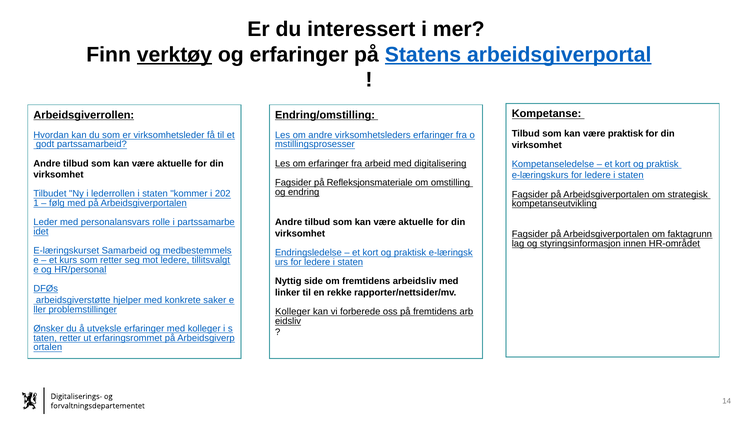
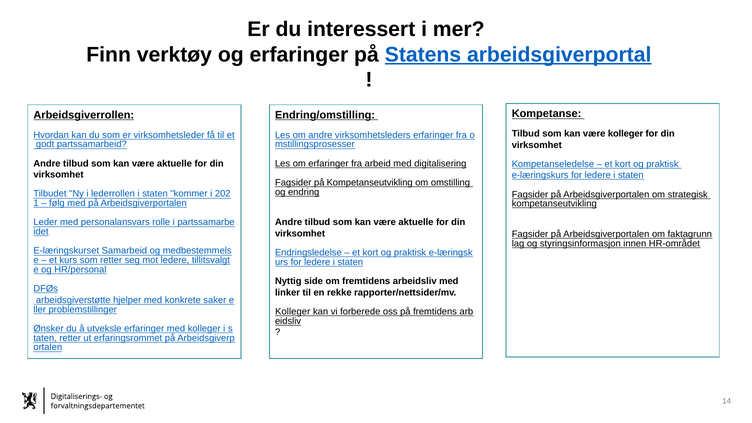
verktøy underline: present -> none (174, 55)
være praktisk: praktisk -> kolleger (626, 134)
på Refleksjonsmateriale: Refleksjonsmateriale -> Kompetanseutvikling (370, 183)
